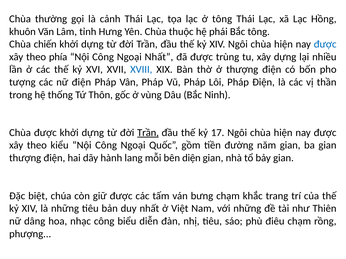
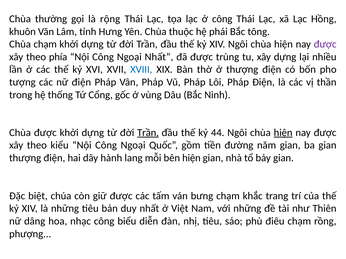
cảnh: cảnh -> rộng (110, 19)
ở tông: tông -> công (222, 19)
Chùa chiến: chiến -> chạm (45, 44)
được colour: blue -> purple (325, 44)
Thôn: Thôn -> Cổng (101, 95)
17: 17 -> 44 (218, 133)
hiện underline: none -> present (283, 133)
bên diện: diện -> hiện (191, 158)
